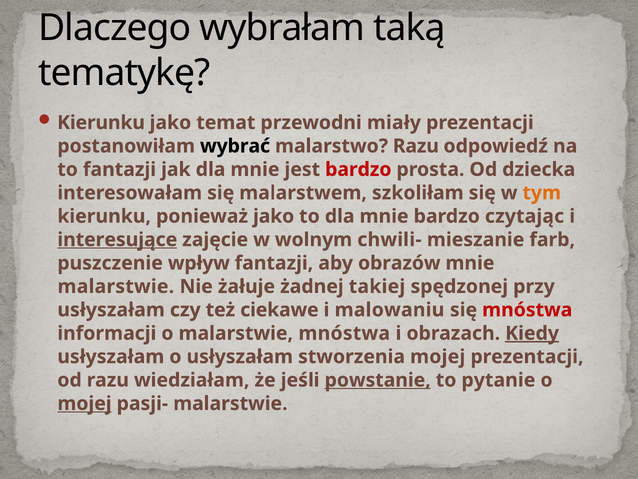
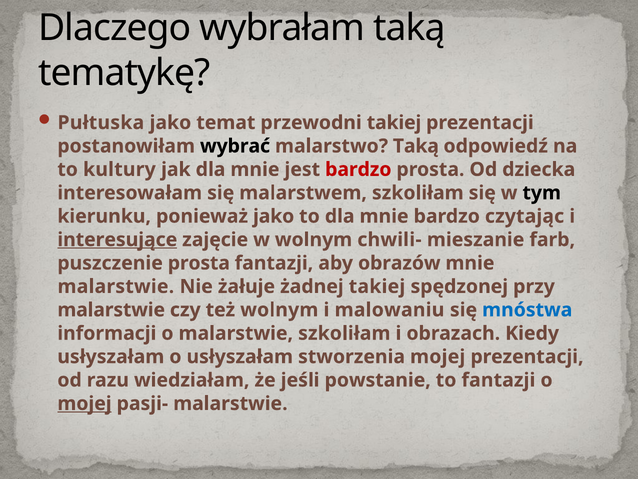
Kierunku: Kierunku -> Pułtuska (101, 123)
przewodni miały: miały -> takiej (394, 123)
malarstwo Razu: Razu -> Taką (416, 146)
to fantazji: fantazji -> kultury (119, 169)
tym colour: orange -> black (542, 193)
puszczenie wpływ: wpływ -> prosta (199, 263)
usłyszałam: usłyszałam -> malarstwie (111, 310)
też ciekawe: ciekawe -> wolnym (279, 310)
mnóstwa colour: red -> blue (527, 310)
malarstwie mnóstwa: mnóstwa -> szkoliłam (344, 333)
Kiedy underline: present -> none (532, 333)
powstanie underline: present -> none (378, 380)
to pytanie: pytanie -> fantazji (498, 380)
